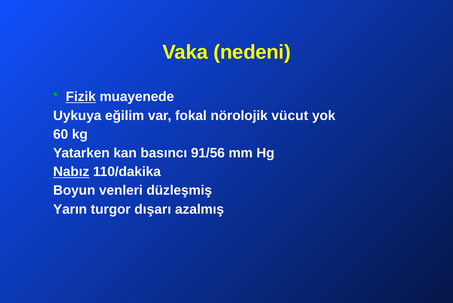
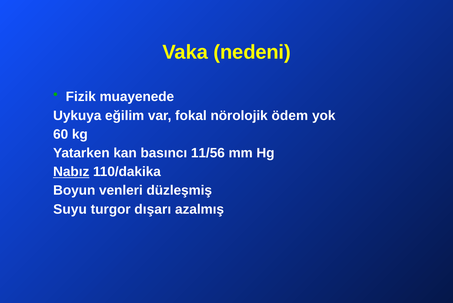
Fizik underline: present -> none (81, 97)
vücut: vücut -> ödem (290, 116)
91/56: 91/56 -> 11/56 (208, 153)
Yarın: Yarın -> Suyu (70, 209)
